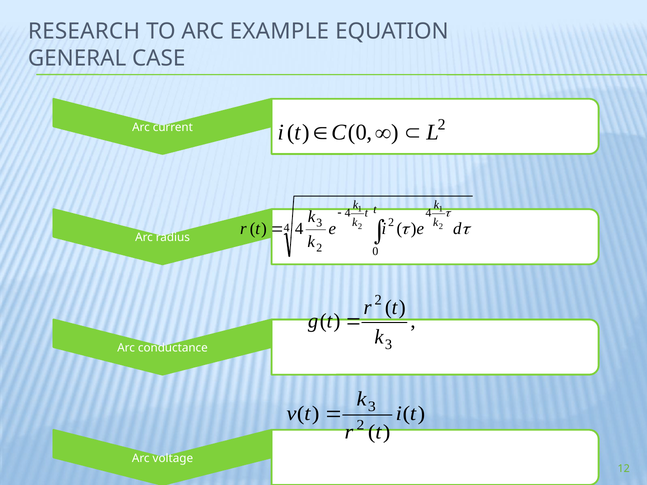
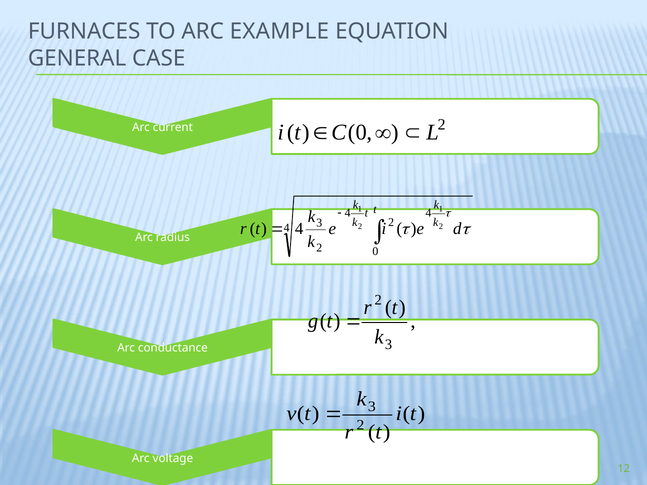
RESEARCH: RESEARCH -> FURNACES (84, 32)
